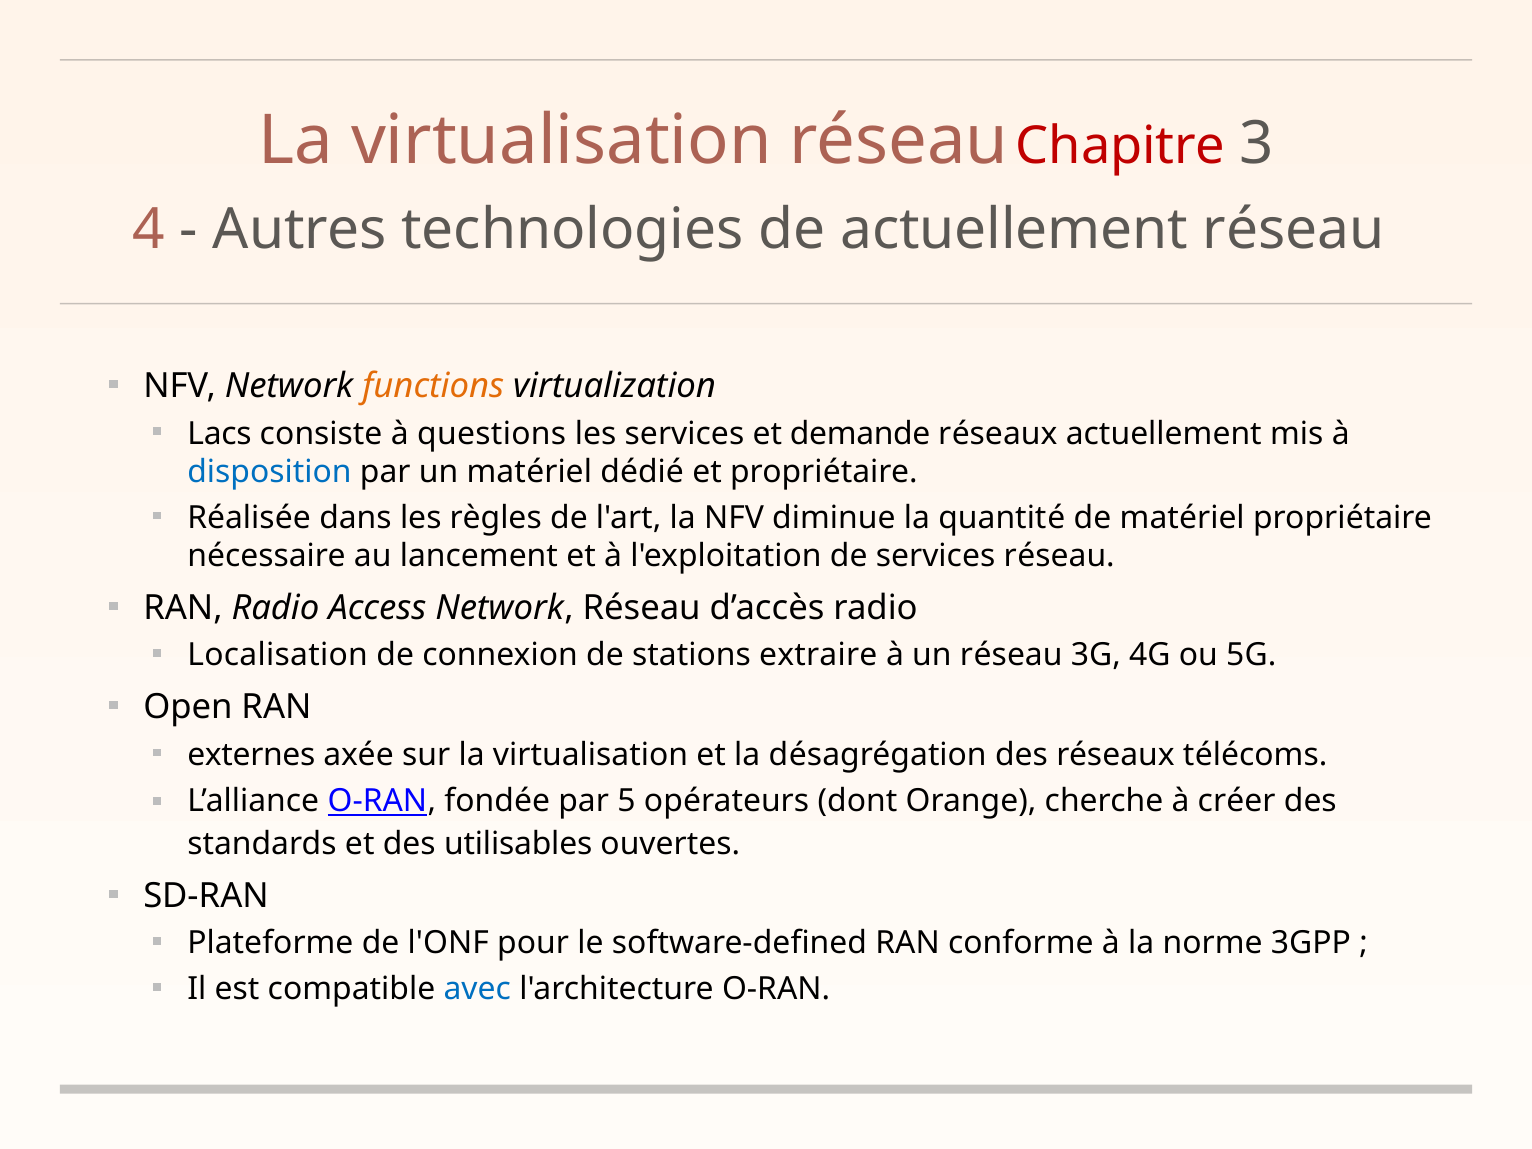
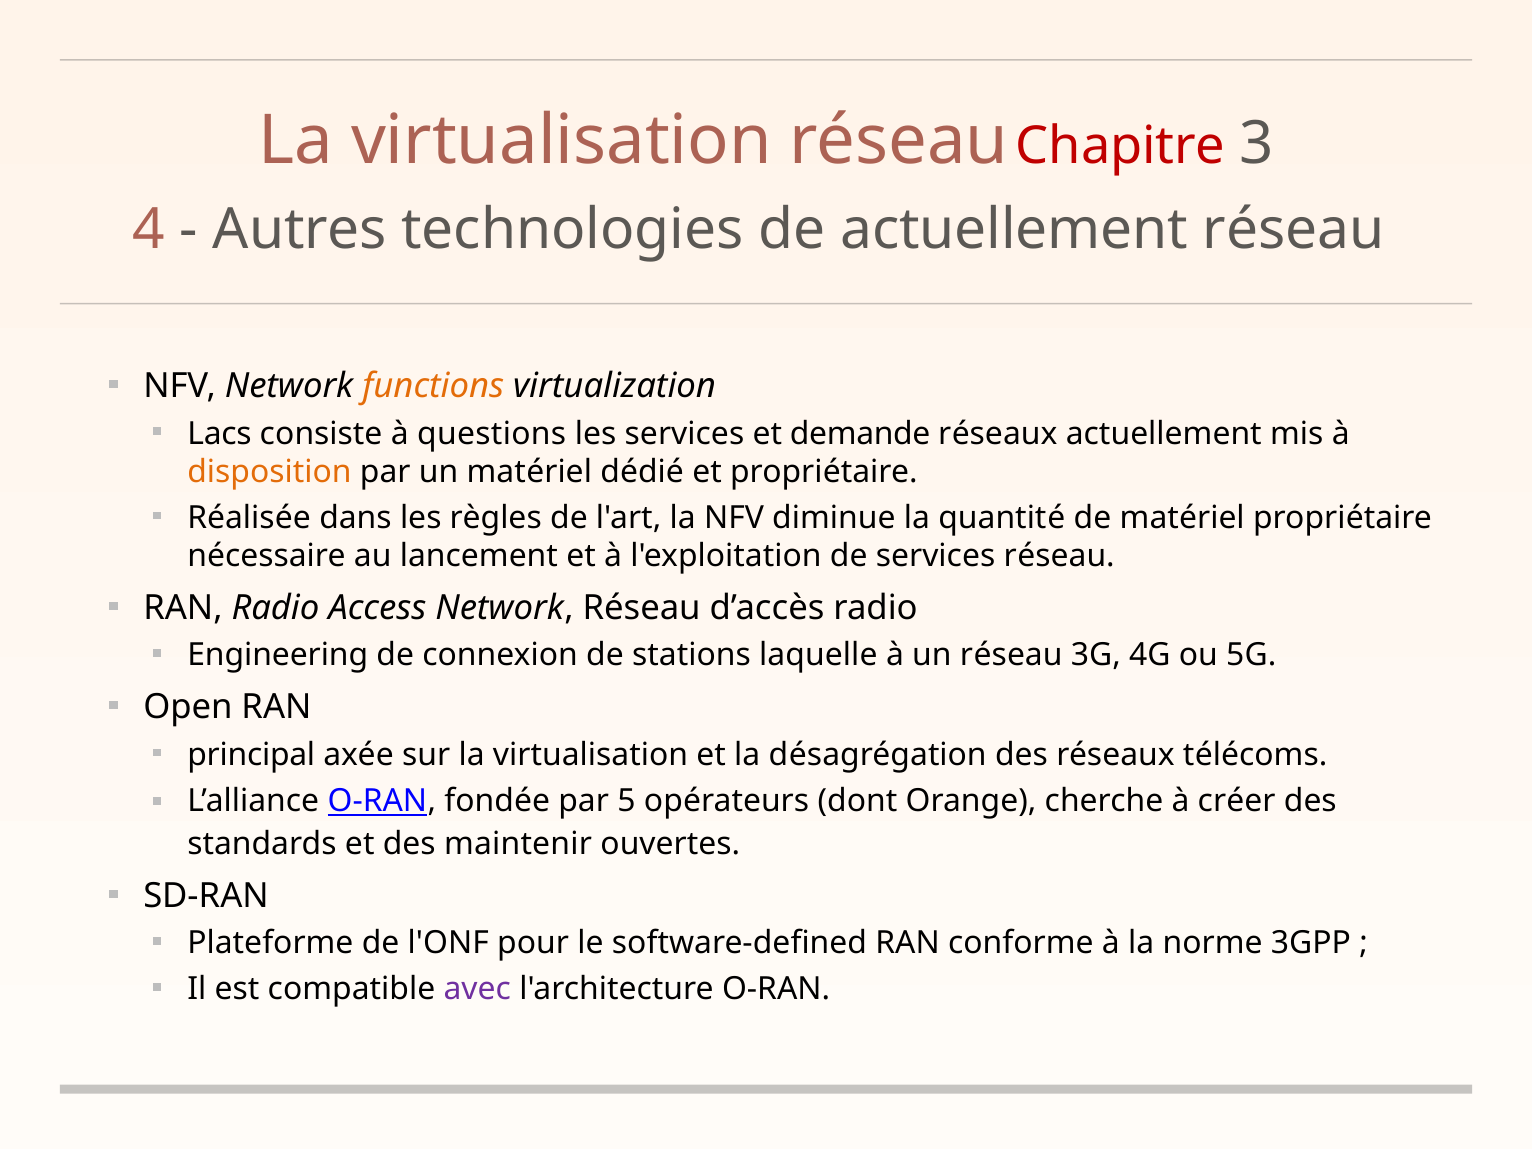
disposition colour: blue -> orange (269, 472)
Localisation: Localisation -> Engineering (278, 655)
extraire: extraire -> laquelle (818, 655)
externes: externes -> principal (251, 755)
utilisables: utilisables -> maintenir (518, 844)
avec colour: blue -> purple (477, 989)
